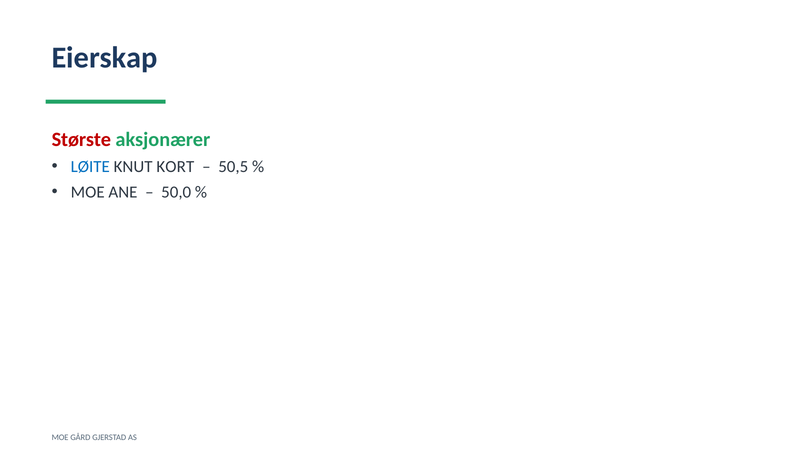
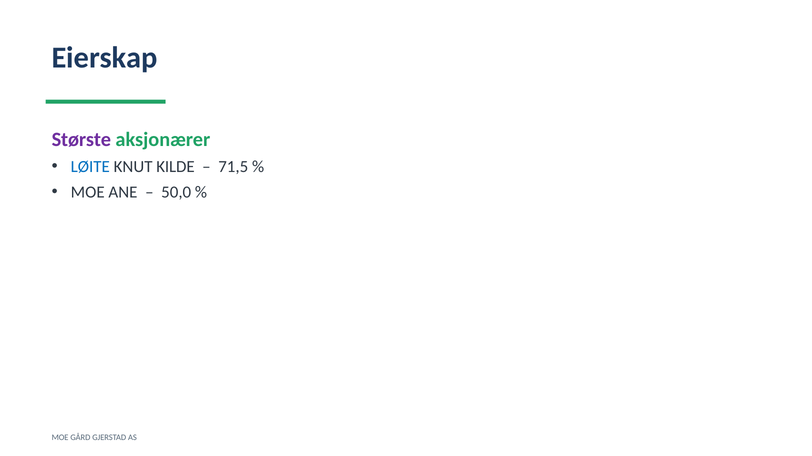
Største colour: red -> purple (81, 140)
KORT: KORT -> KILDE (175, 167)
50,5: 50,5 -> 71,5 (233, 167)
